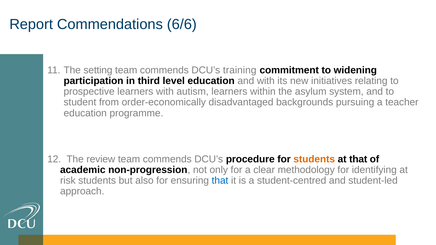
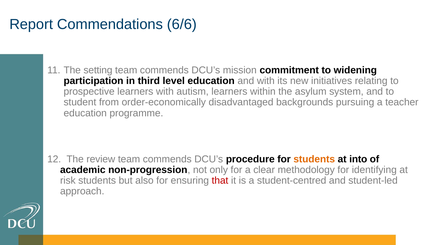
training: training -> mission (240, 70)
at that: that -> into (358, 159)
that colour: blue -> red (220, 181)
